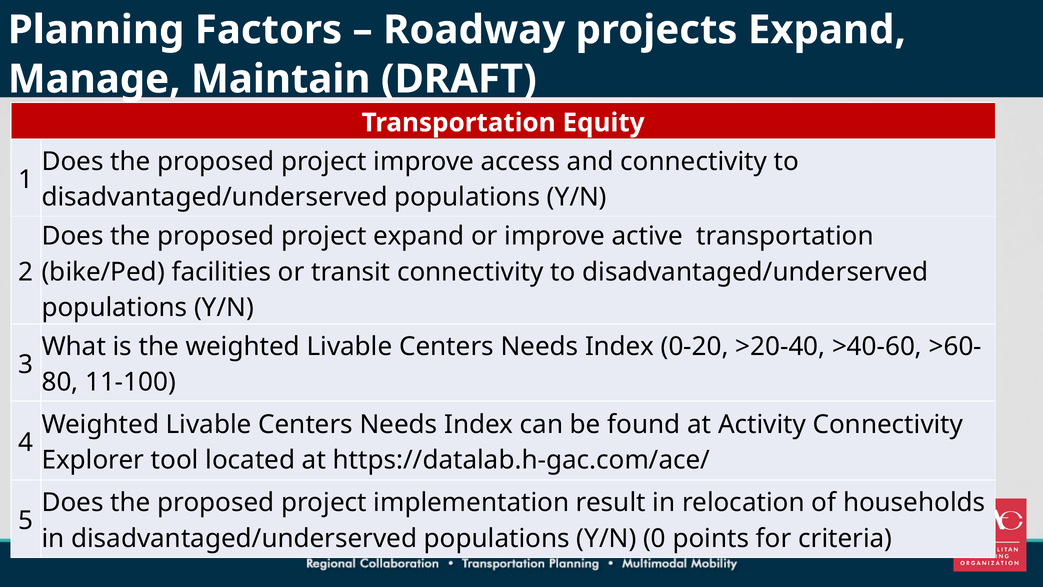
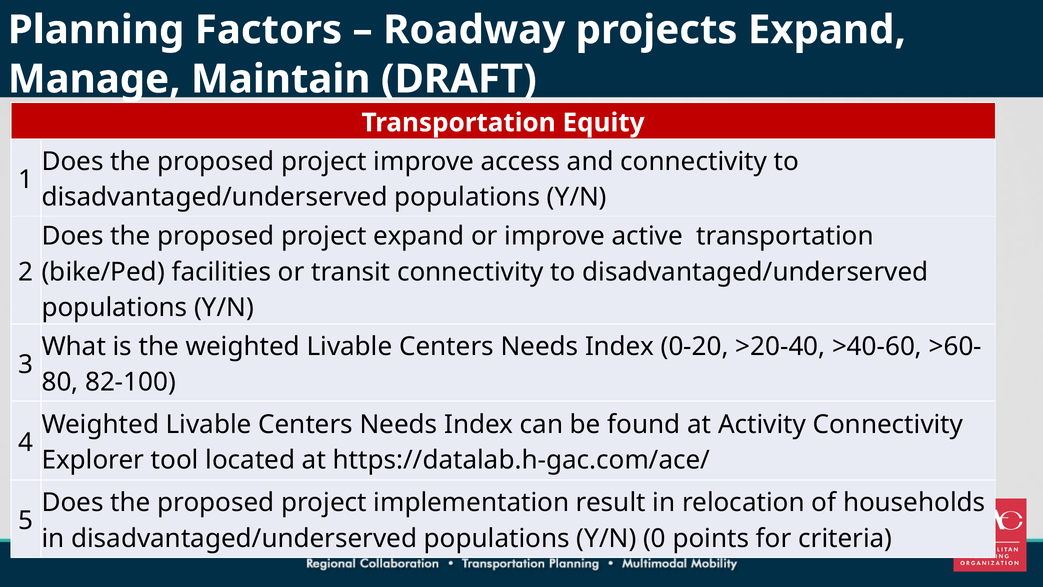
11-100: 11-100 -> 82-100 (130, 382)
